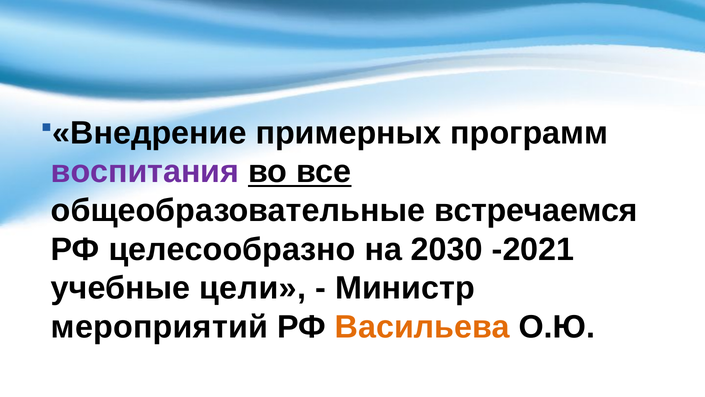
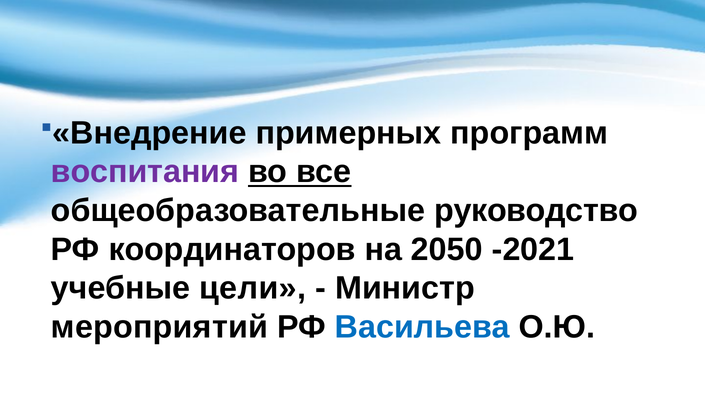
встречаемся: встречаемся -> руководство (536, 210)
целесообразно: целесообразно -> координаторов (232, 249)
2030: 2030 -> 2050 (447, 249)
Васильева colour: orange -> blue (422, 327)
